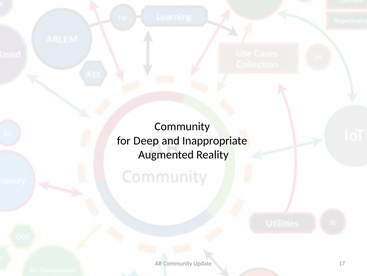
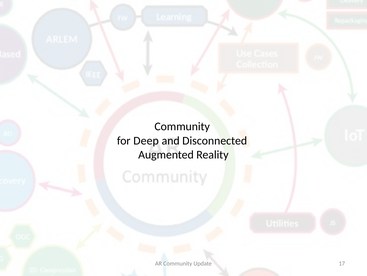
Inappropriate: Inappropriate -> Disconnected (215, 140)
